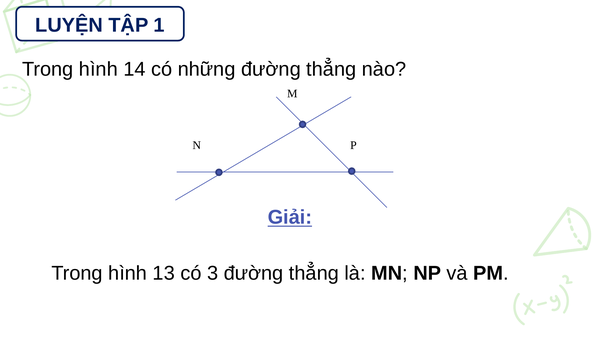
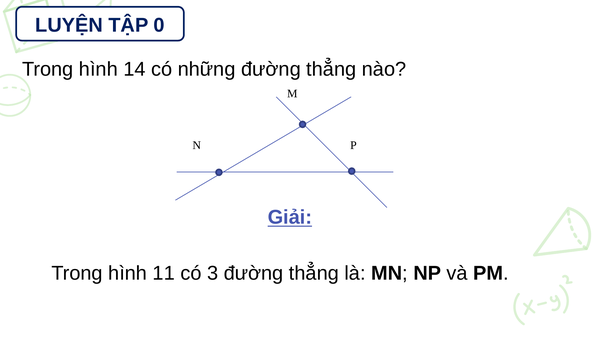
1: 1 -> 0 (159, 25)
13: 13 -> 11 (164, 273)
